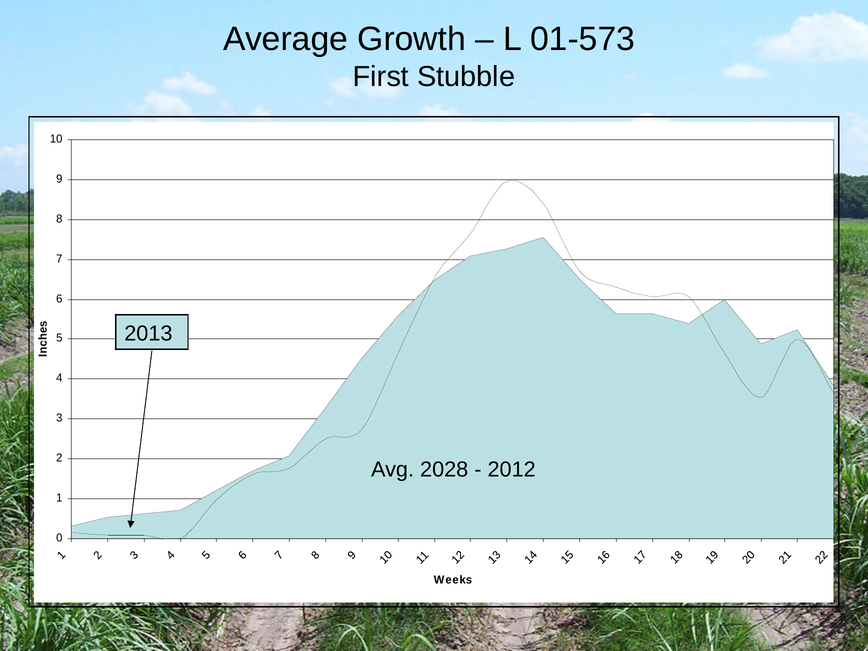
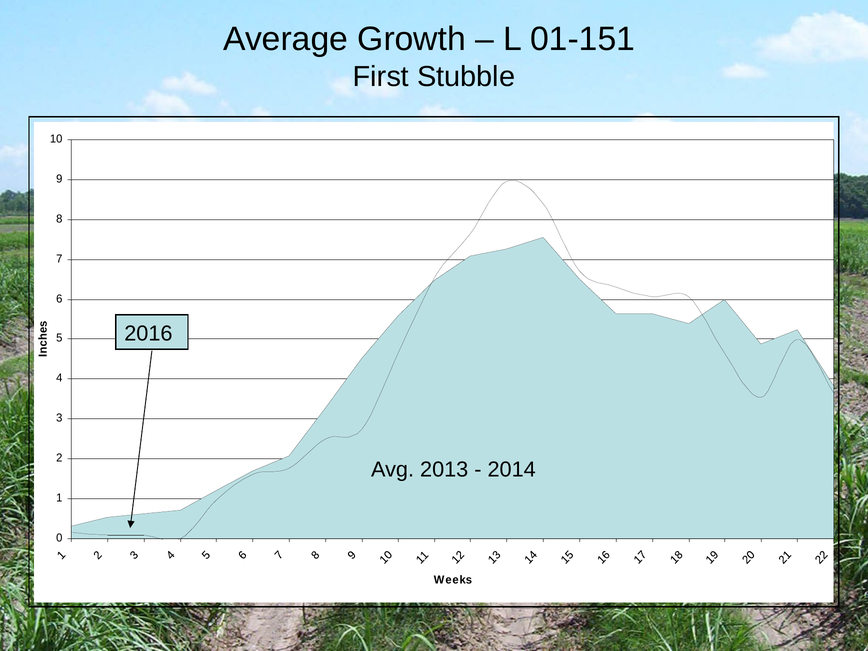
01-573: 01-573 -> 01-151 (583, 39)
2013: 2013 -> 2016 (148, 334)
2028: 2028 -> 2013 (444, 470)
2012: 2012 -> 2014 (512, 470)
